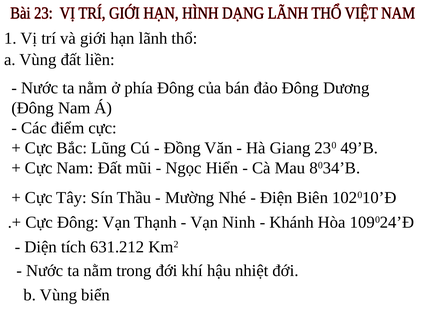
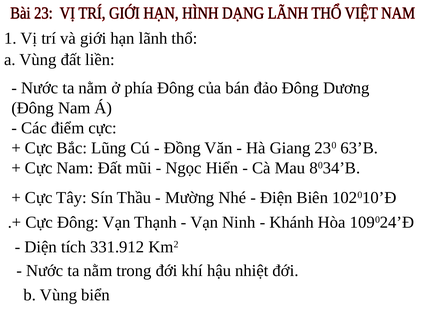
49’B: 49’B -> 63’B (359, 148)
631.212: 631.212 -> 331.912 (117, 248)
